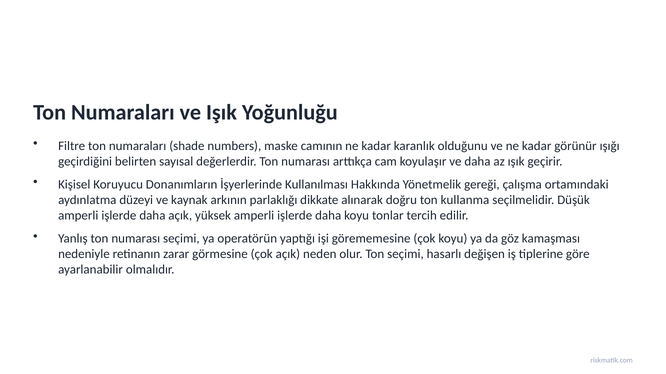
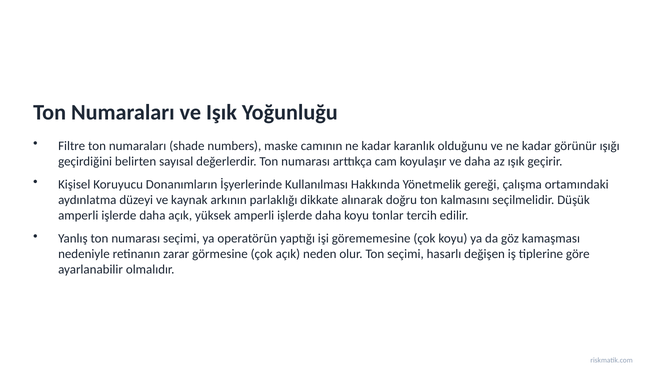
kullanma: kullanma -> kalmasını (465, 200)
